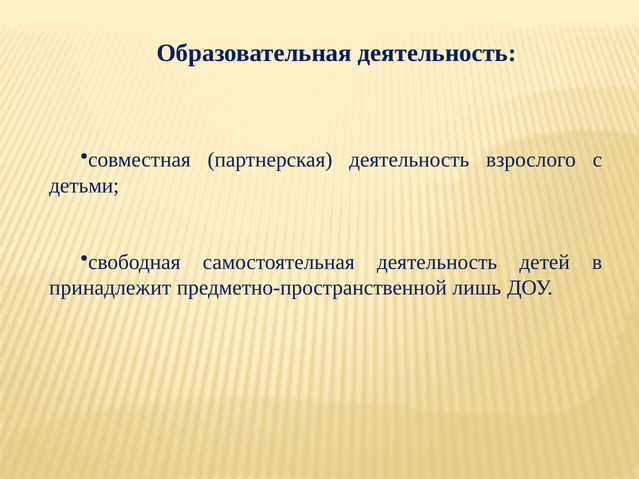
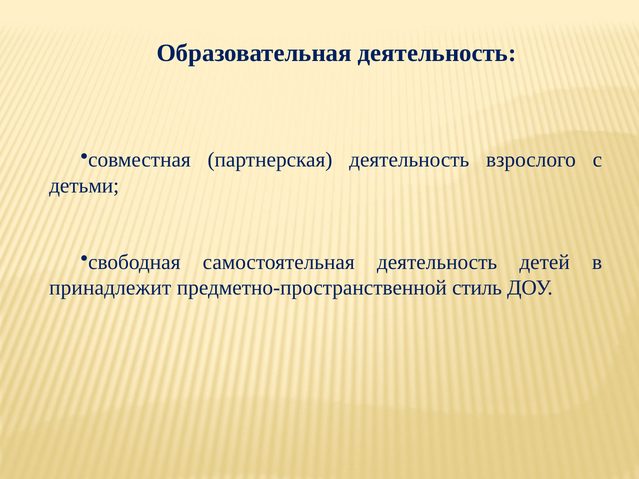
лишь: лишь -> стиль (477, 288)
